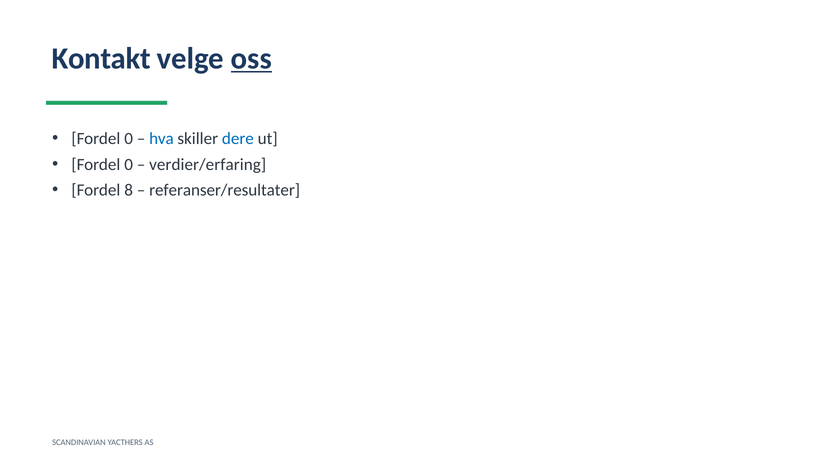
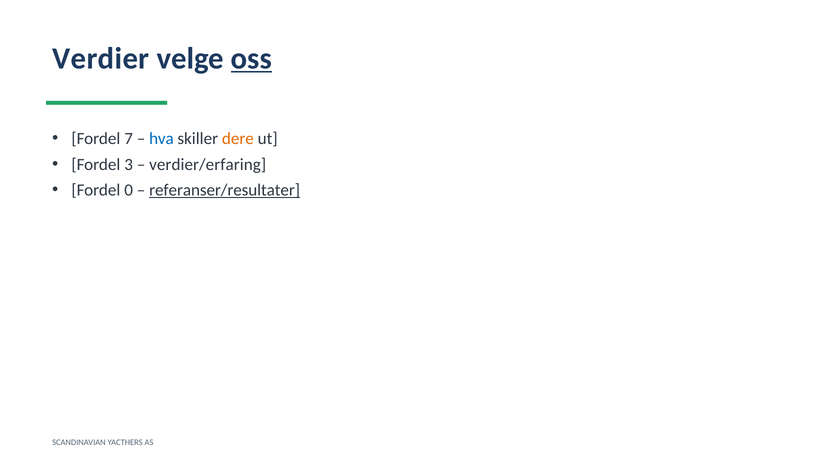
Kontakt: Kontakt -> Verdier (101, 59)
0: 0 -> 7 (129, 139)
dere colour: blue -> orange (238, 139)
0: 0 -> 3 (129, 165)
8: 8 -> 0 (129, 190)
referanser/resultater underline: none -> present (225, 190)
